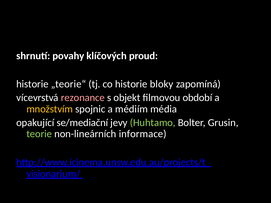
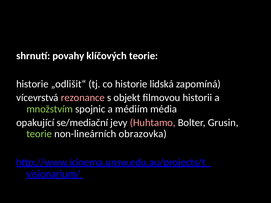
klíčových proud: proud -> teorie (144, 56)
„teorie“: „teorie“ -> „odlišit“ (68, 84)
bloky: bloky -> lidská (162, 84)
období: období -> historii (197, 98)
množstvím colour: yellow -> light green (50, 109)
Huhtamo colour: light green -> pink (153, 123)
informace: informace -> obrazovka (143, 134)
